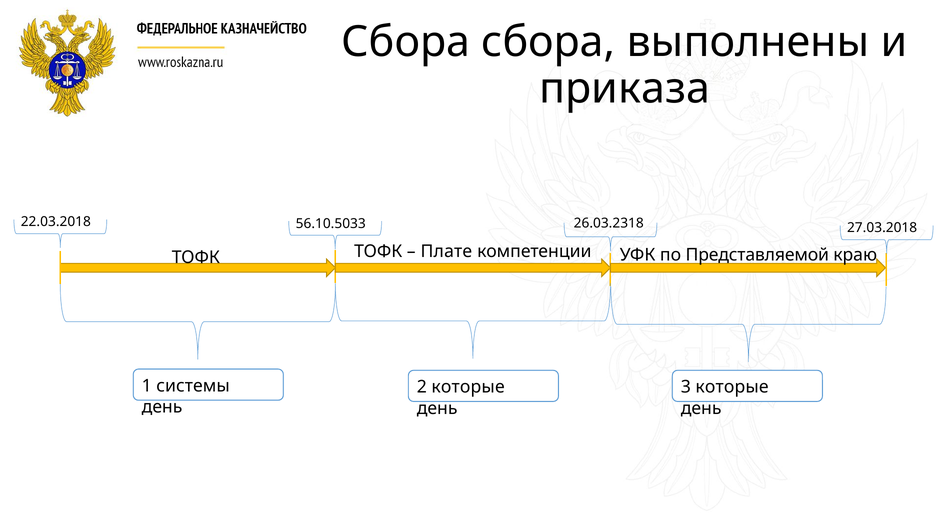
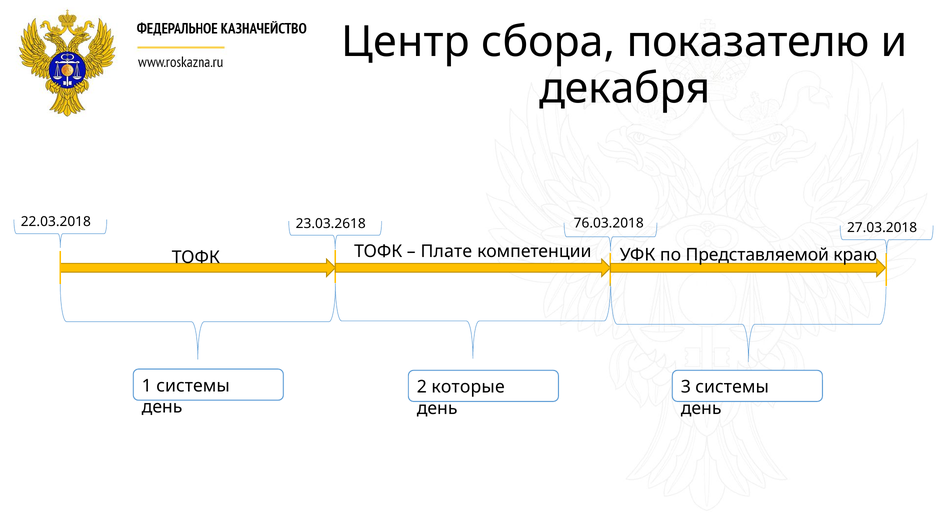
Сбора: Сбора -> Центр (406, 42)
выполнены: выполнены -> показателю (748, 42)
приказа: приказа -> декабря (625, 89)
56.10.5033: 56.10.5033 -> 23.03.2618 (331, 224)
26.03.2318: 26.03.2318 -> 76.03.2018 (609, 223)
3 которые: которые -> системы (732, 387)
